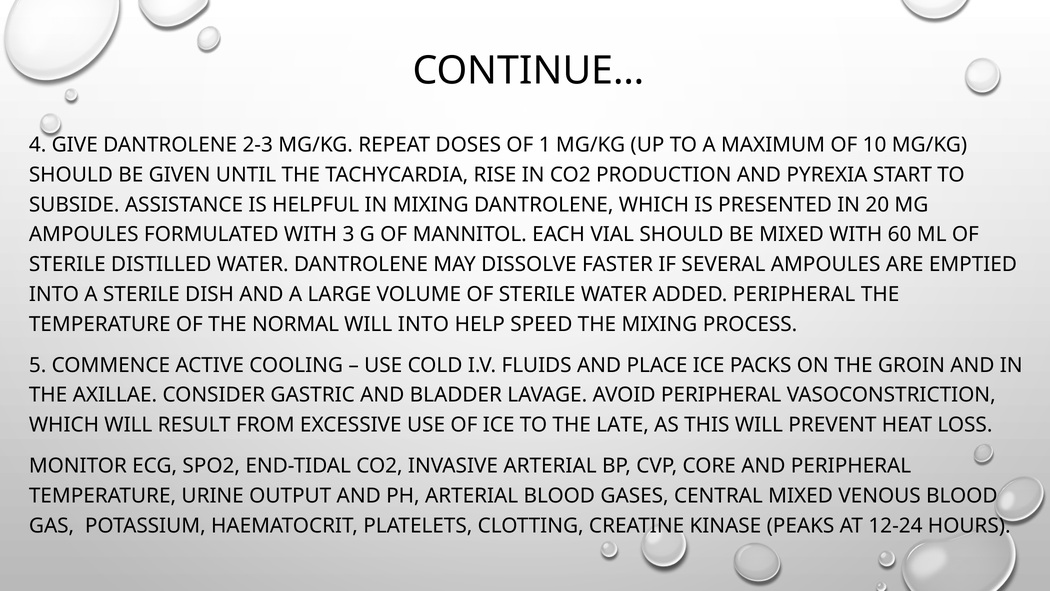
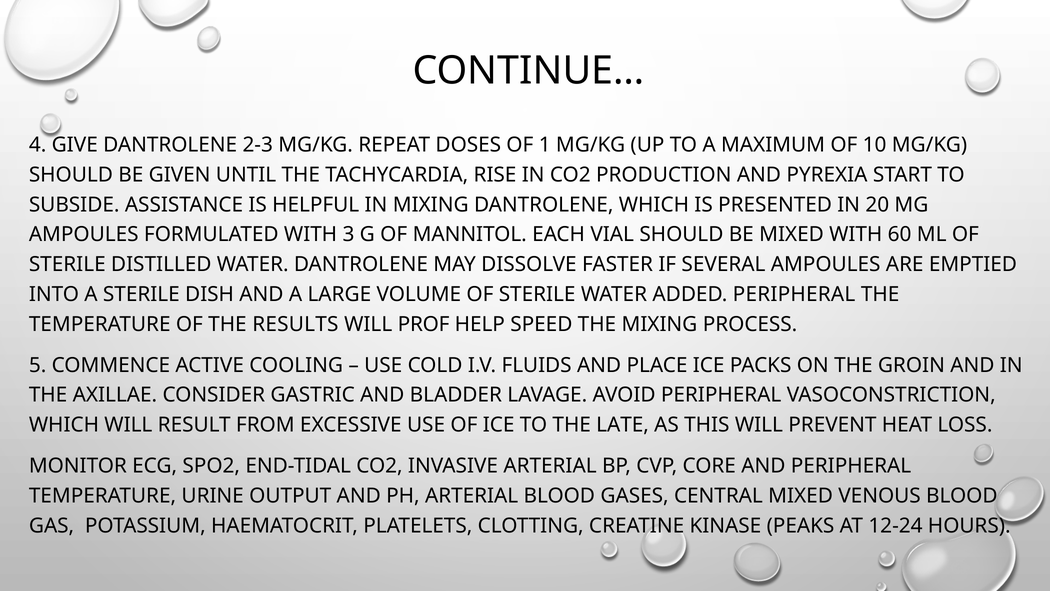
NORMAL: NORMAL -> RESULTS (295, 324)
WILL INTO: INTO -> PROF (424, 324)
